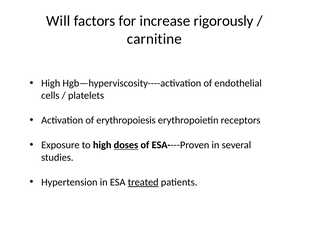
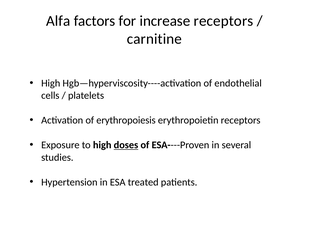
Will: Will -> Alfa (58, 21)
increase rigorously: rigorously -> receptors (223, 21)
treated underline: present -> none (143, 182)
